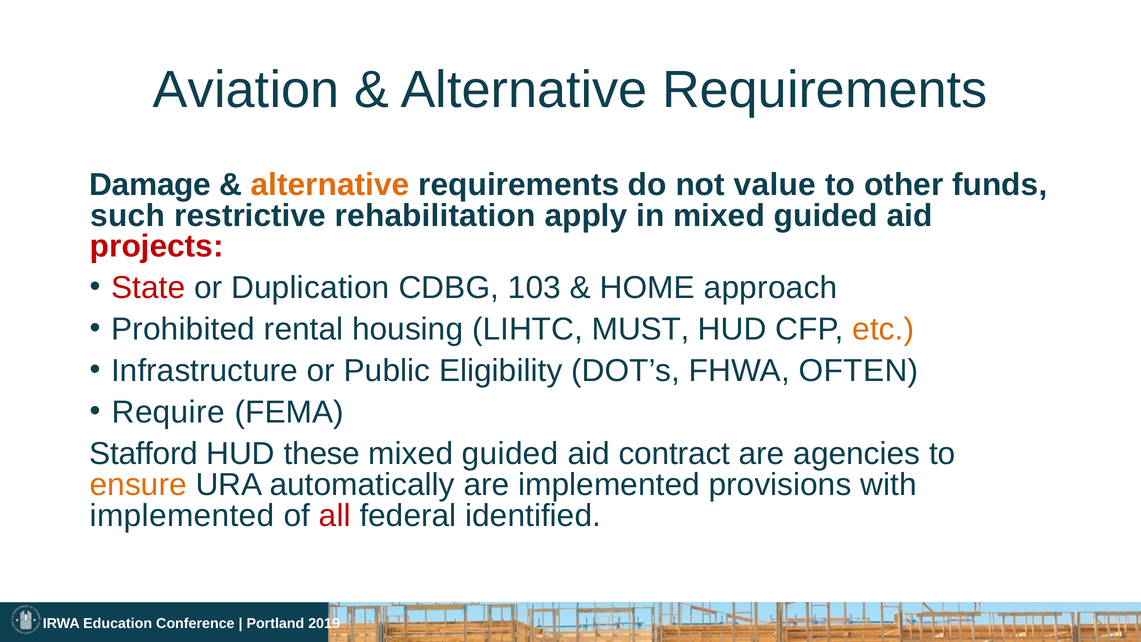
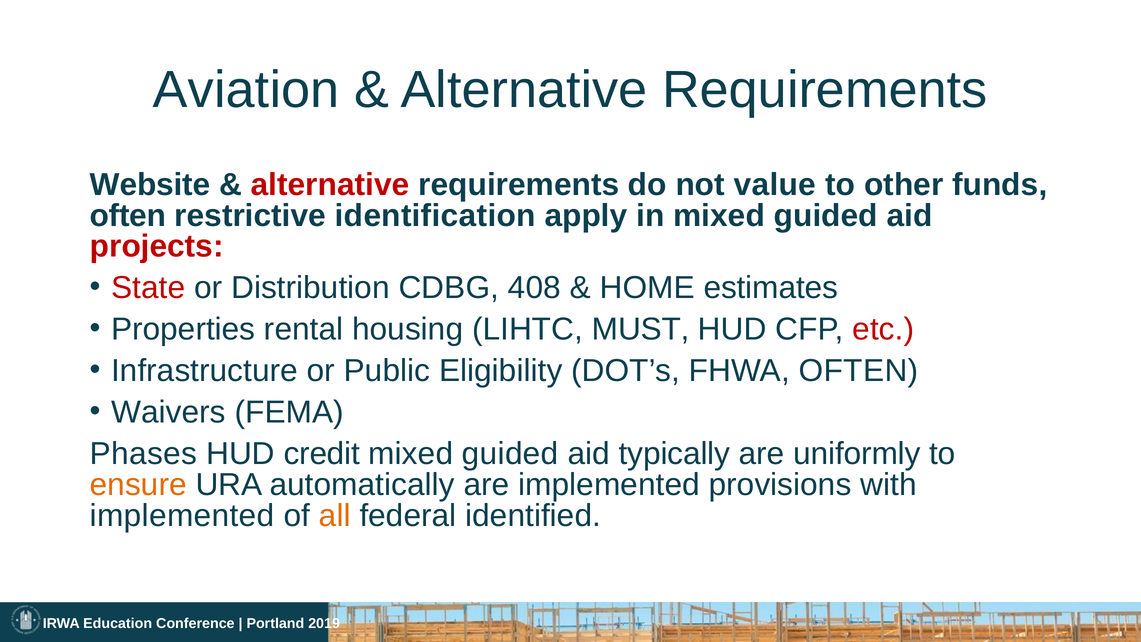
Damage: Damage -> Website (150, 185)
alternative colour: orange -> red (330, 185)
such: such -> often (128, 216)
rehabilitation: rehabilitation -> identification (435, 216)
Duplication: Duplication -> Distribution (310, 288)
103: 103 -> 408 (534, 288)
approach: approach -> estimates (771, 288)
Prohibited: Prohibited -> Properties (183, 329)
etc colour: orange -> red (883, 329)
Require: Require -> Waivers (168, 412)
Stafford: Stafford -> Phases (143, 454)
these: these -> credit (322, 454)
contract: contract -> typically (674, 454)
agencies: agencies -> uniformly (857, 454)
all colour: red -> orange (335, 516)
